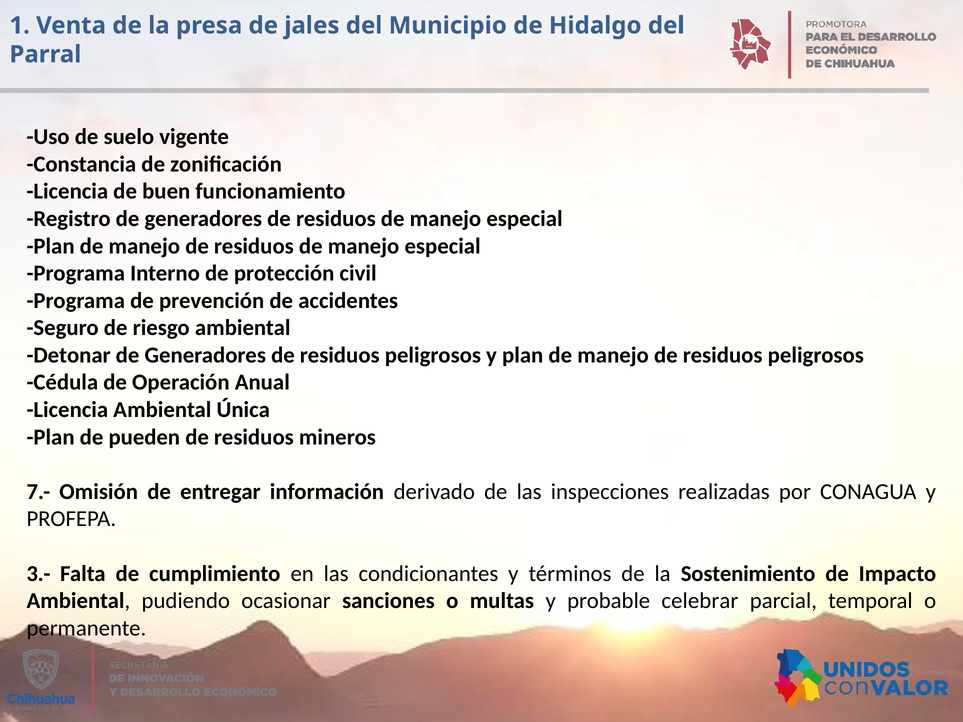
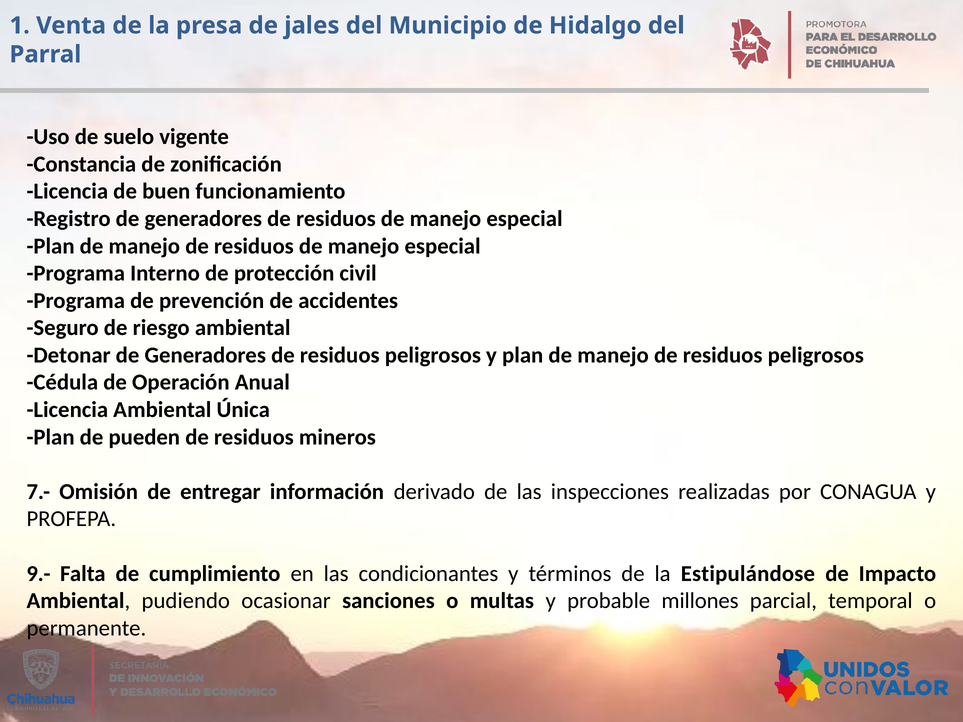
3.-: 3.- -> 9.- (38, 574)
Sostenimiento: Sostenimiento -> Estipulándose (748, 574)
celebrar: celebrar -> millones (700, 601)
